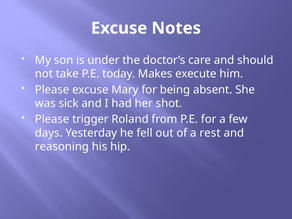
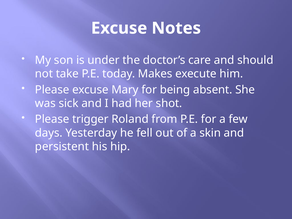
rest: rest -> skin (210, 133)
reasoning: reasoning -> persistent (62, 147)
